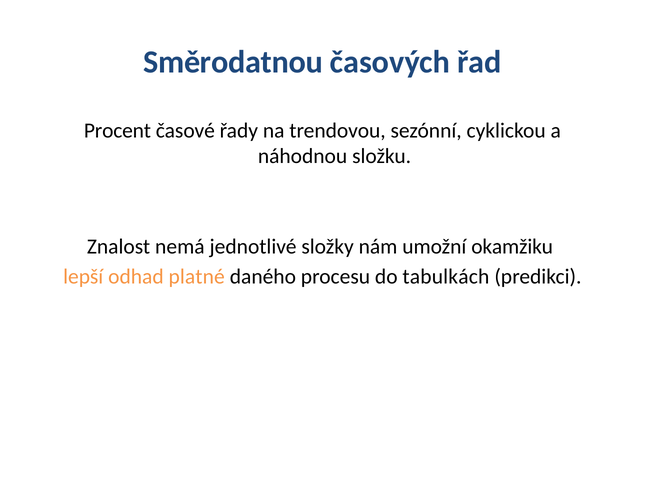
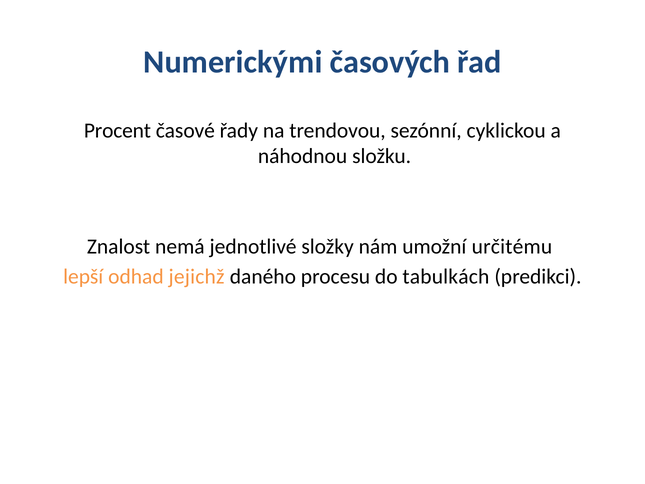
Směrodatnou: Směrodatnou -> Numerickými (233, 62)
okamžiku: okamžiku -> určitému (512, 247)
platné: platné -> jejichž (197, 277)
